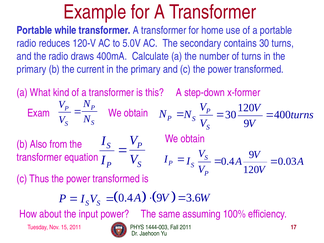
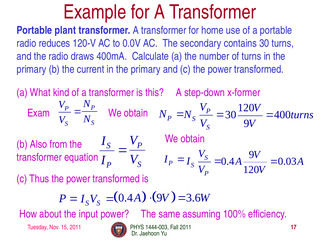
while: while -> plant (65, 30)
5.0V: 5.0V -> 0.0V (132, 43)
